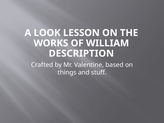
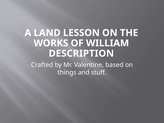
LOOK: LOOK -> LAND (47, 33)
